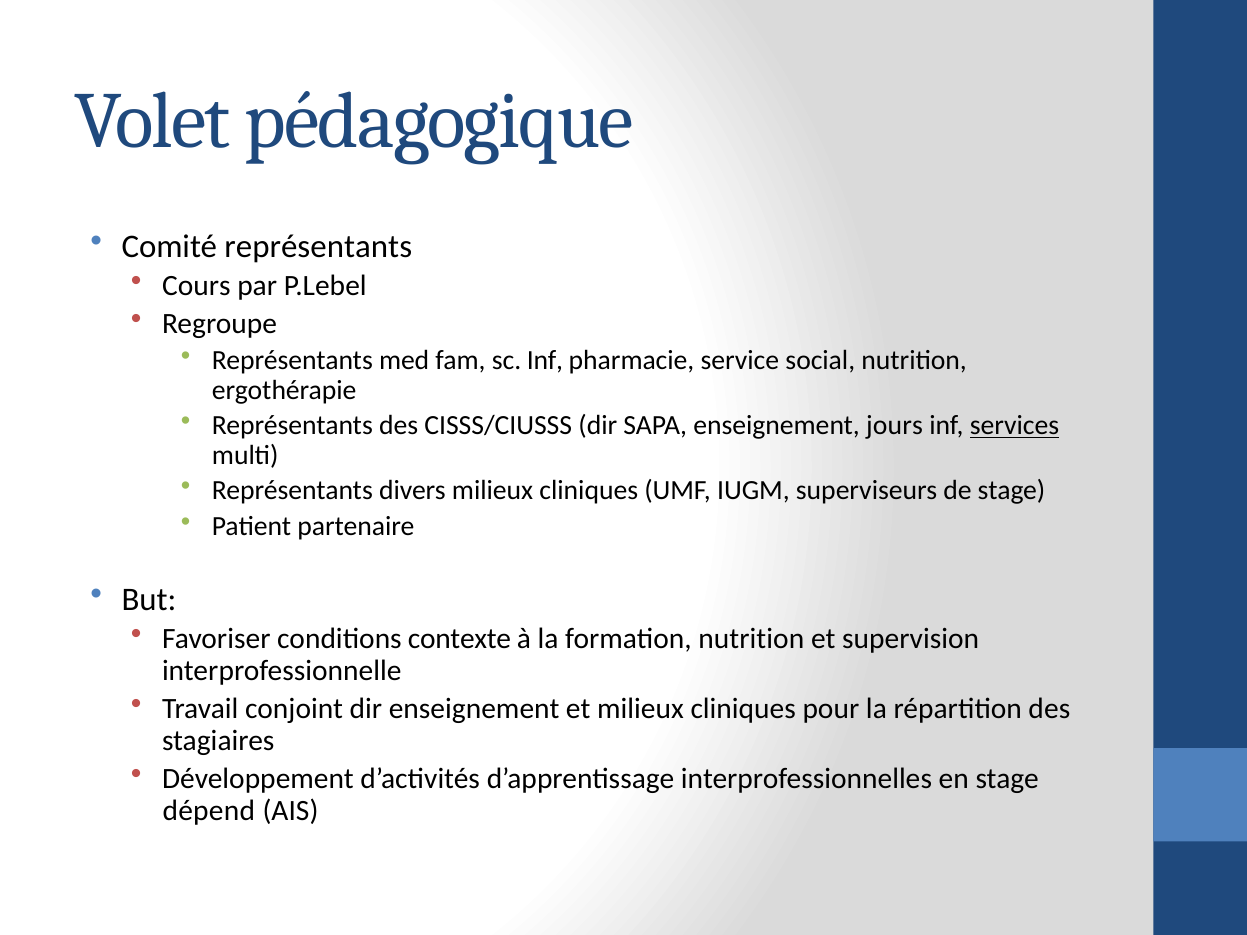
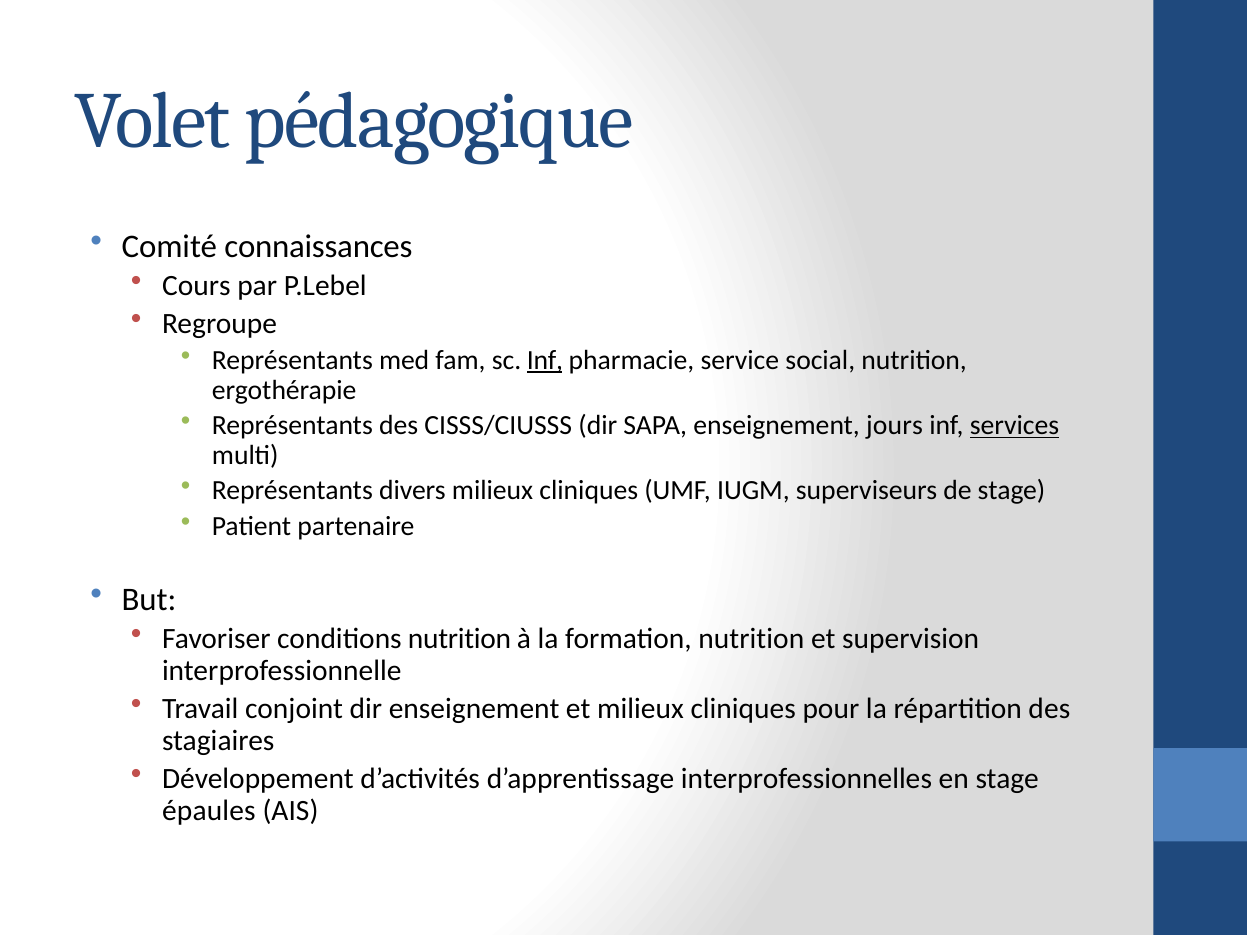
Comité représentants: représentants -> connaissances (318, 246)
Inf underline: none -> present (545, 360)
conditions contexte: contexte -> nutrition (459, 639)
dépend: dépend -> épaules (209, 811)
